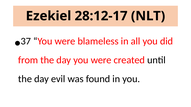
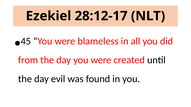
37: 37 -> 45 (26, 41)
